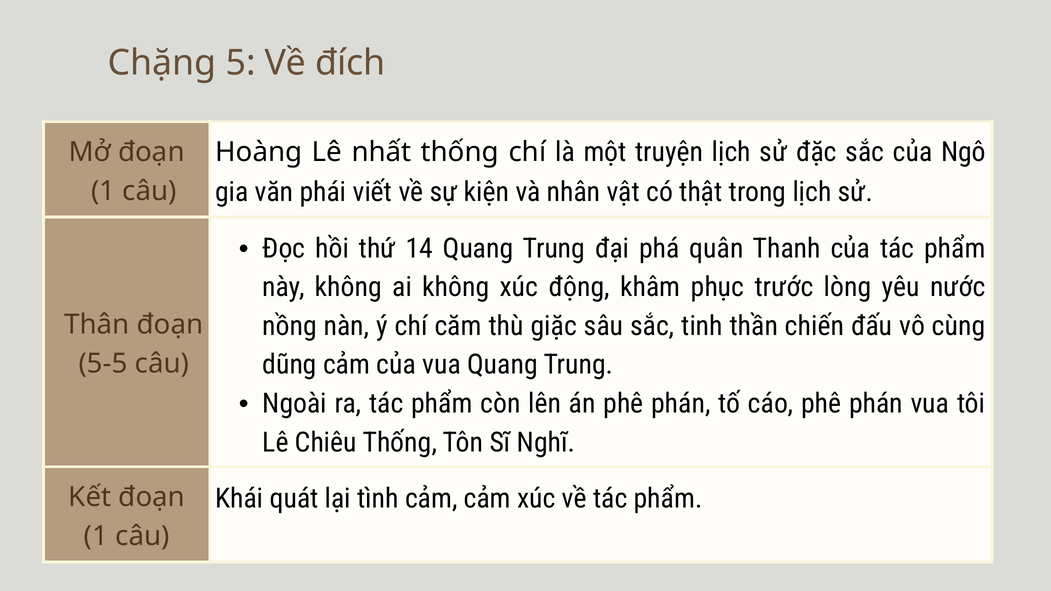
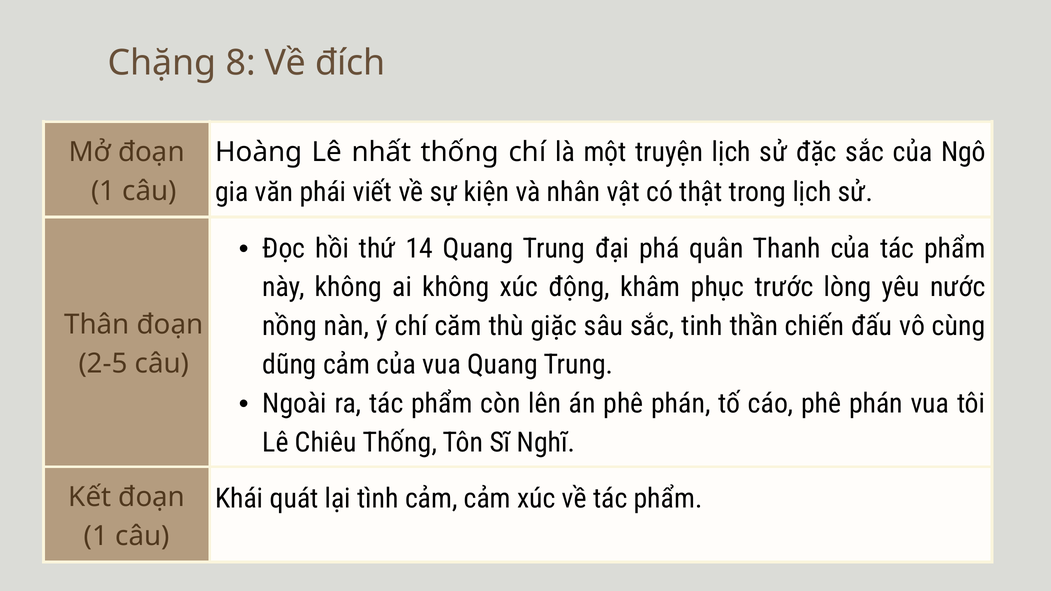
5: 5 -> 8 (241, 63)
5-5: 5-5 -> 2-5 (103, 364)
